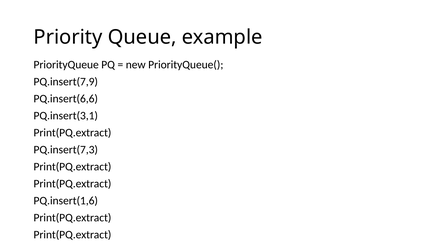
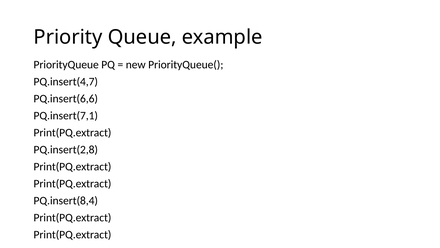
PQ.insert(7,9: PQ.insert(7,9 -> PQ.insert(4,7 (66, 82)
PQ.insert(3,1: PQ.insert(3,1 -> PQ.insert(7,1 (66, 115)
PQ.insert(7,3: PQ.insert(7,3 -> PQ.insert(2,8 (66, 149)
PQ.insert(1,6: PQ.insert(1,6 -> PQ.insert(8,4 (66, 200)
